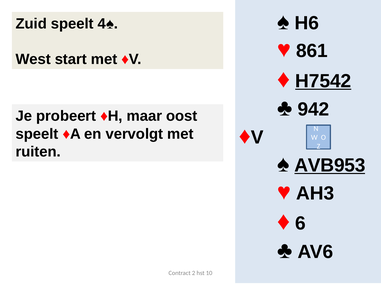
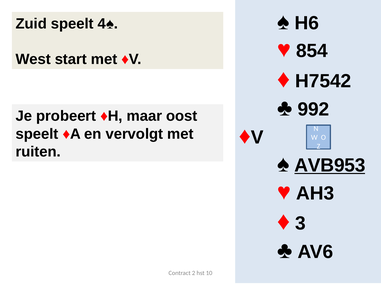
861: 861 -> 854 (312, 51)
H7542 underline: present -> none (323, 81)
942: 942 -> 992 (313, 109)
6: 6 -> 3 (301, 223)
